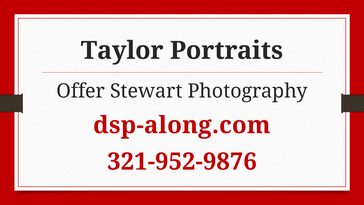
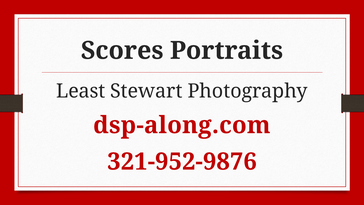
Taylor: Taylor -> Scores (122, 51)
Offer: Offer -> Least (81, 91)
